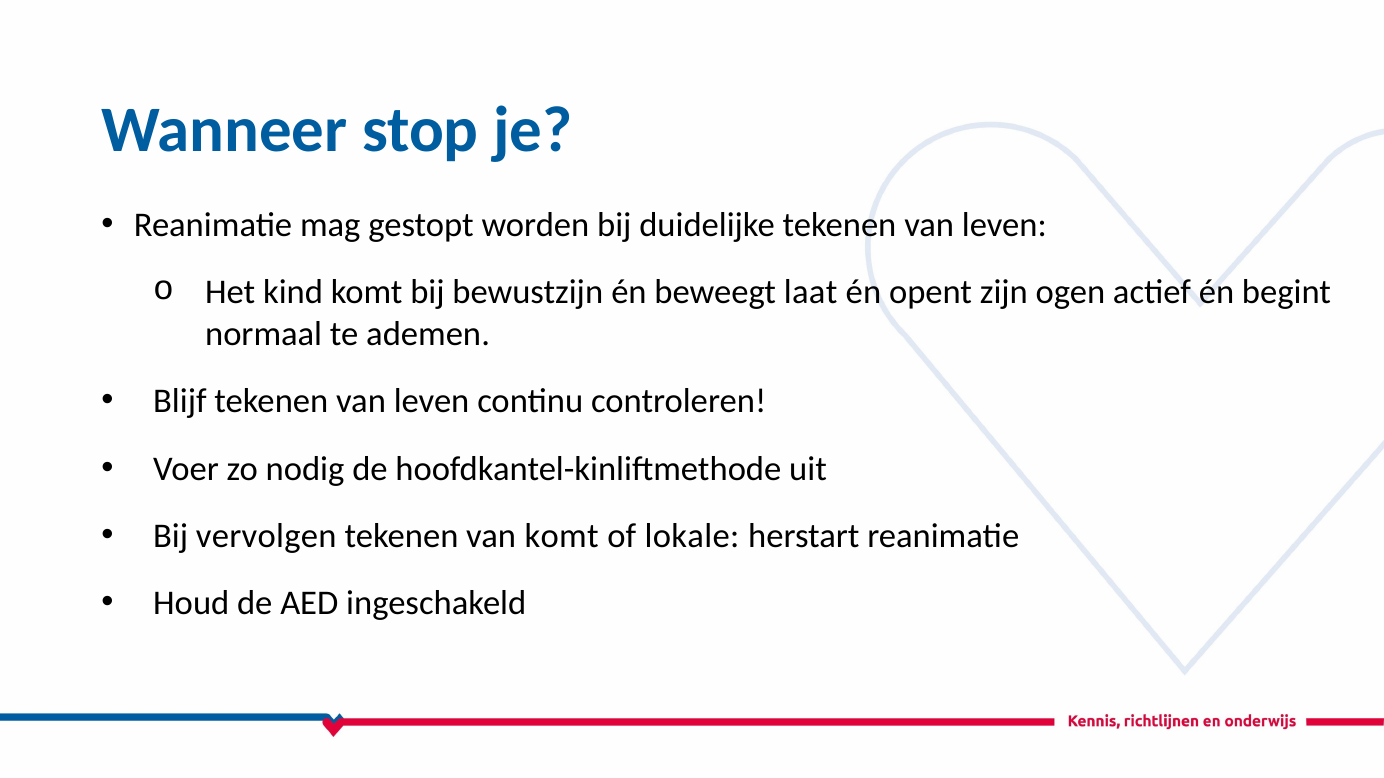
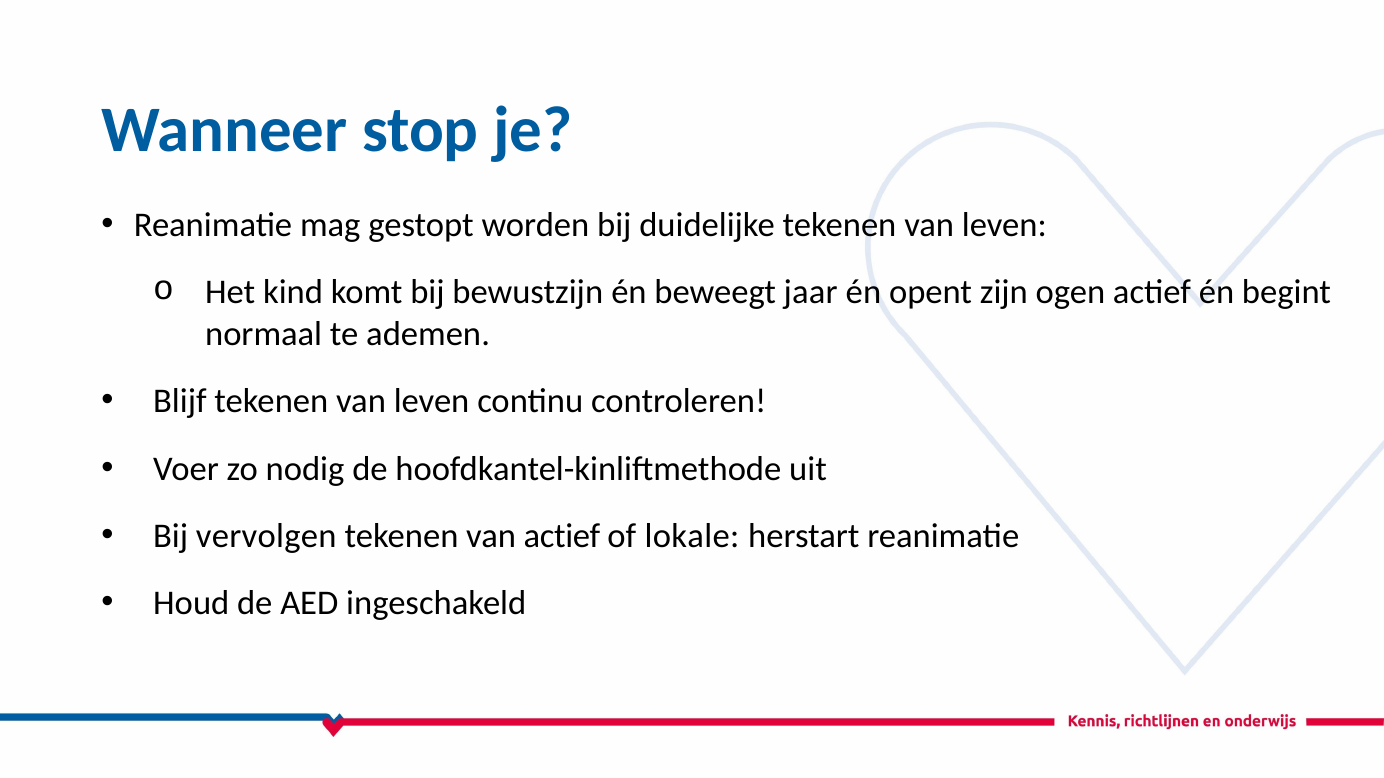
laat: laat -> jaar (811, 292)
van komt: komt -> actief (562, 536)
